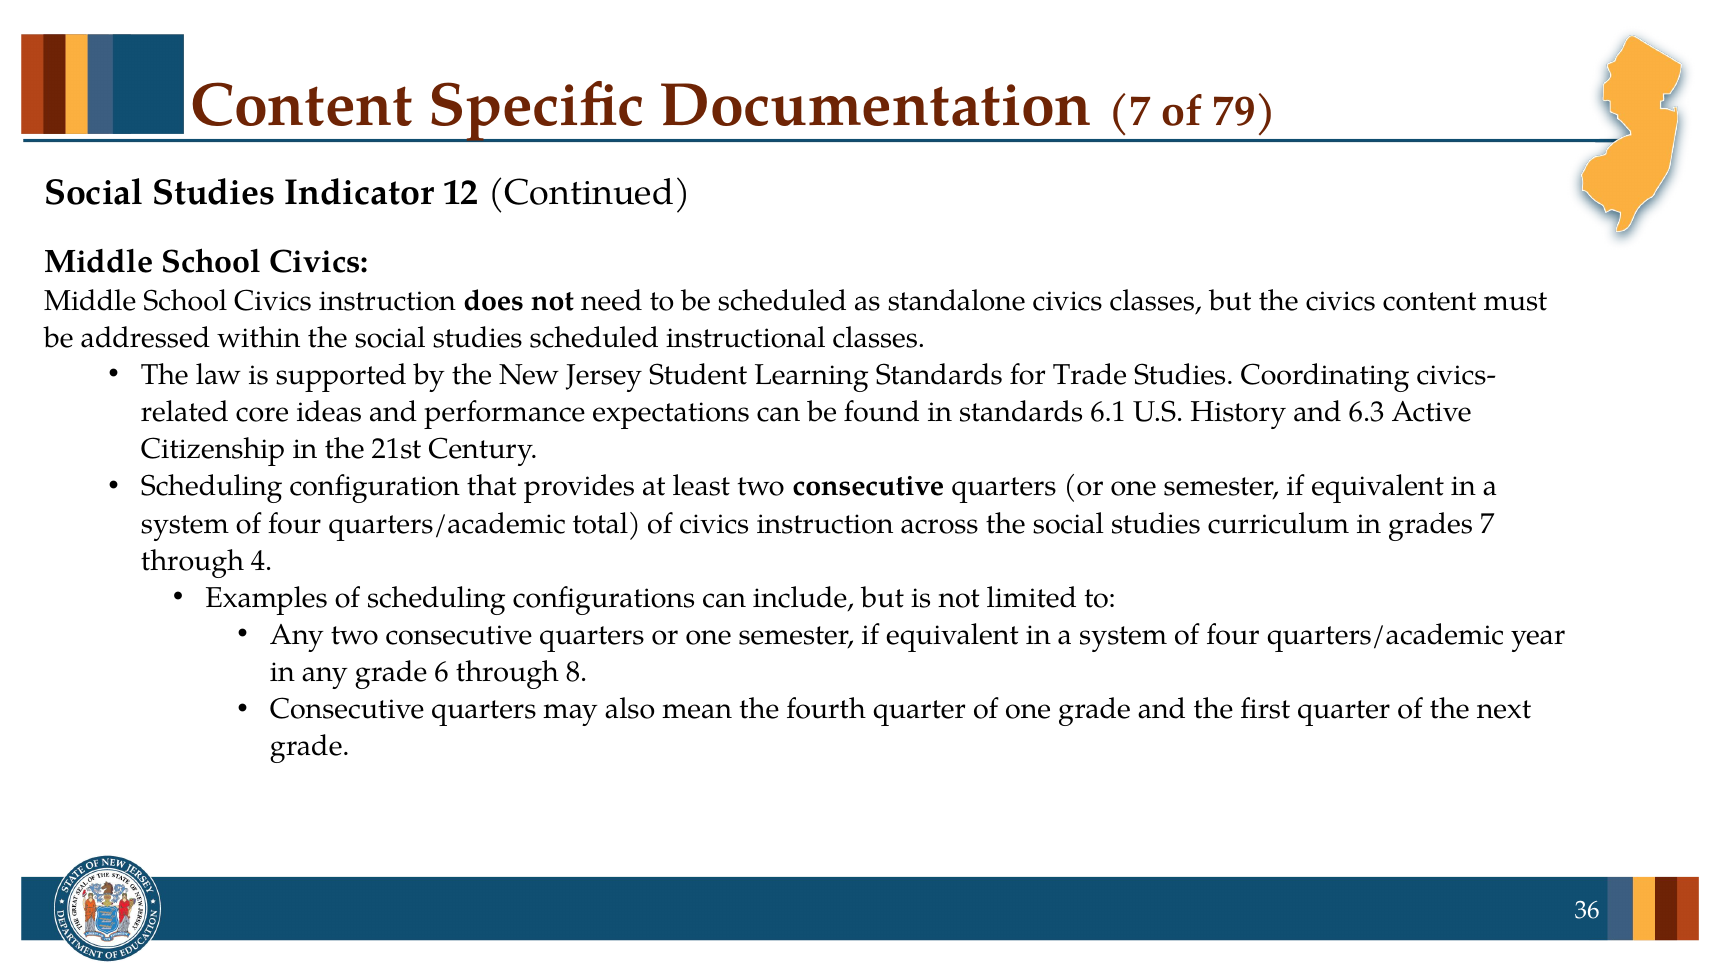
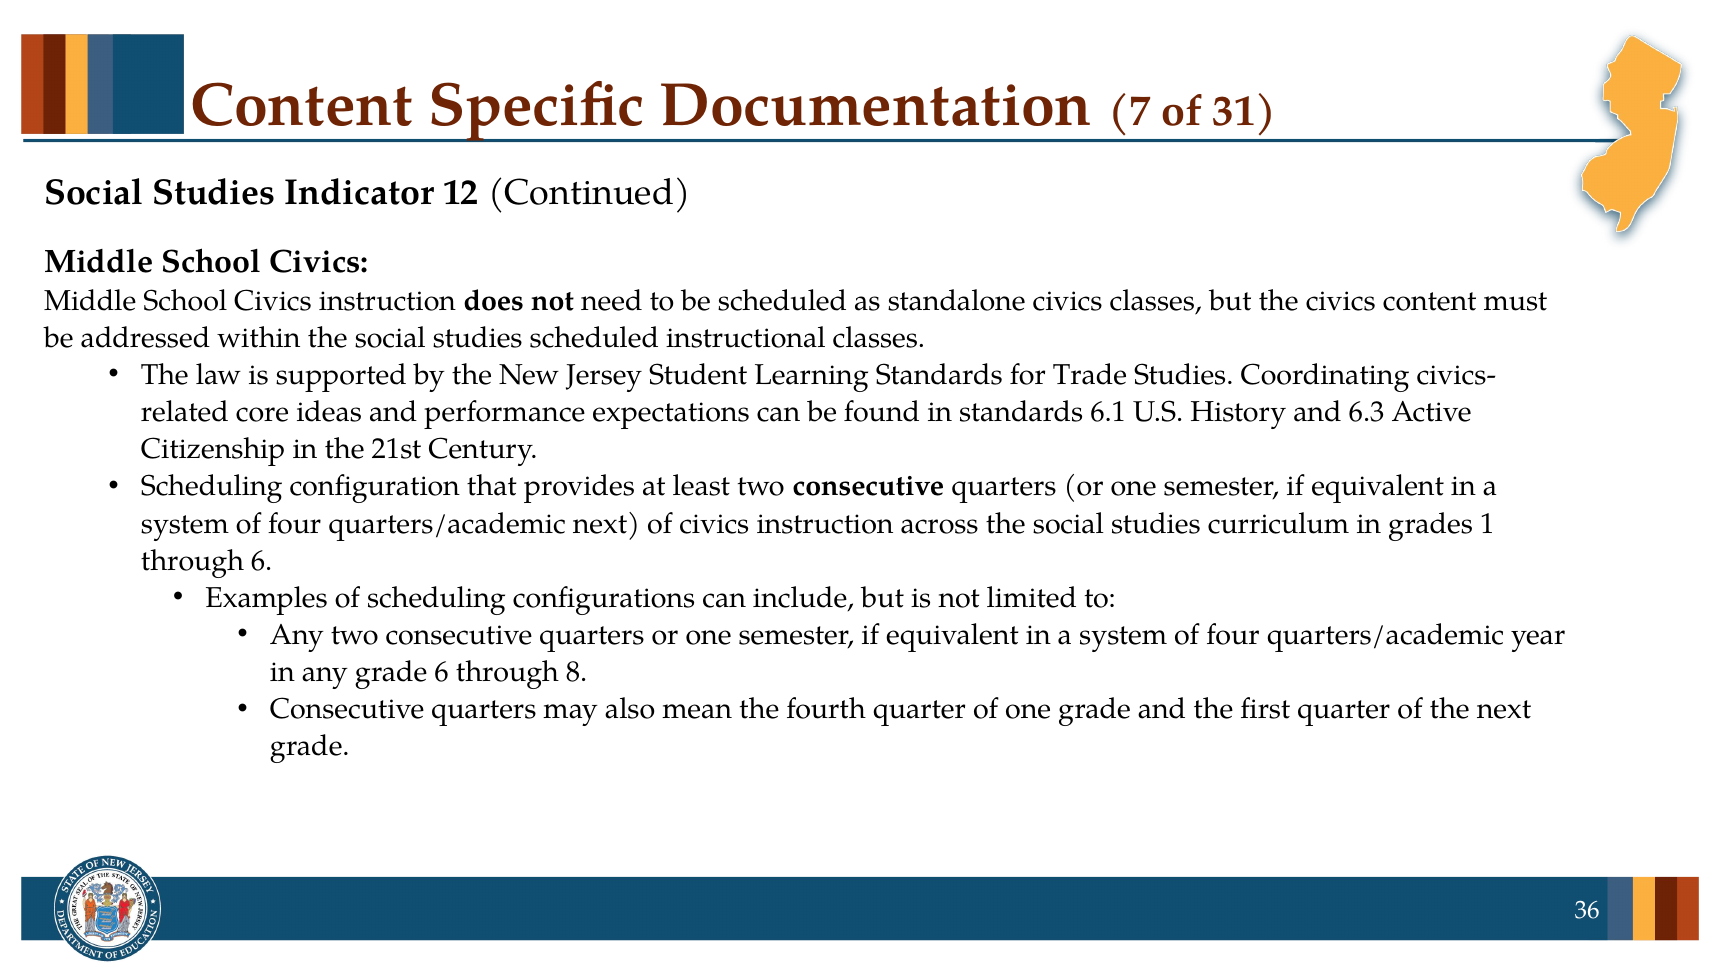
79: 79 -> 31 (1245, 112)
quarters/academic total: total -> next (606, 523)
grades 7: 7 -> 1 (1487, 523)
through 4: 4 -> 6 (262, 560)
